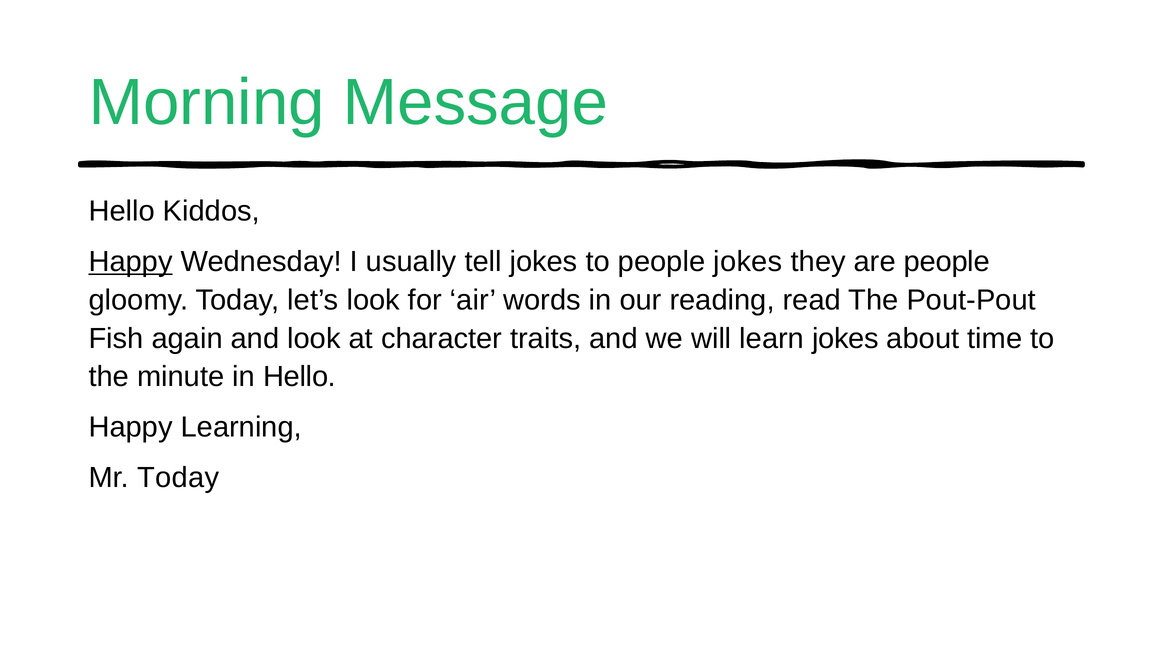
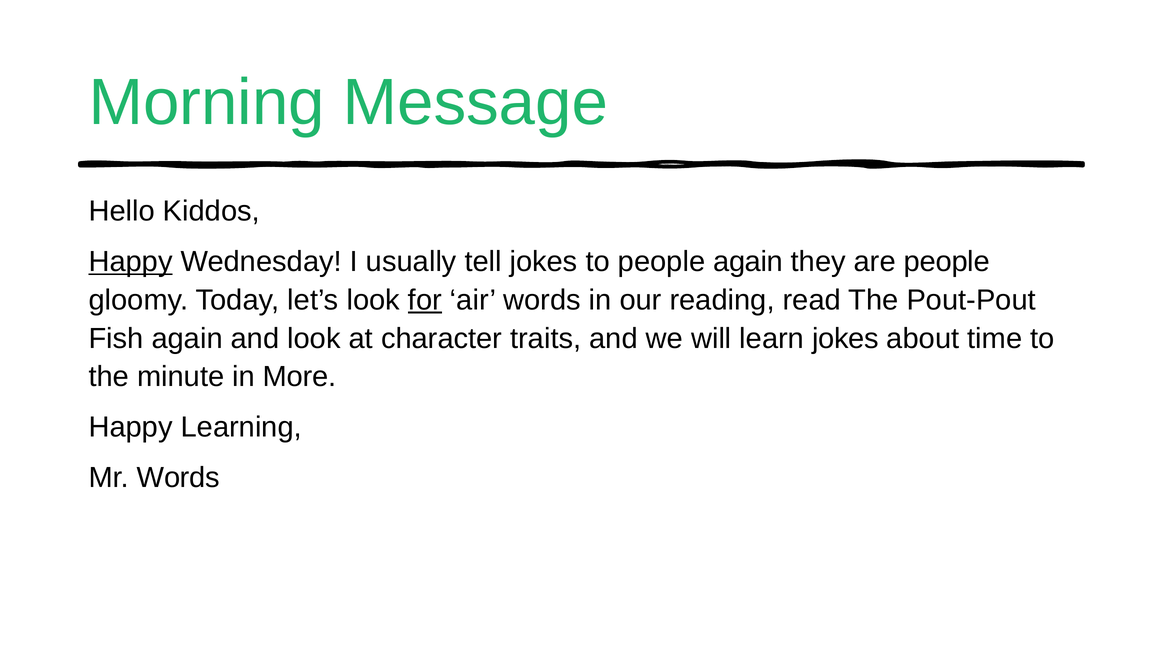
people jokes: jokes -> again (748, 262)
for underline: none -> present (425, 300)
in Hello: Hello -> More (300, 377)
Mr Today: Today -> Words (178, 478)
